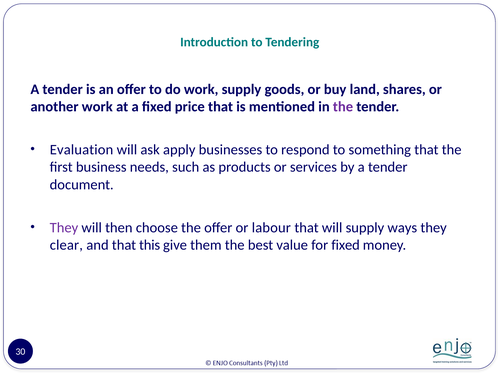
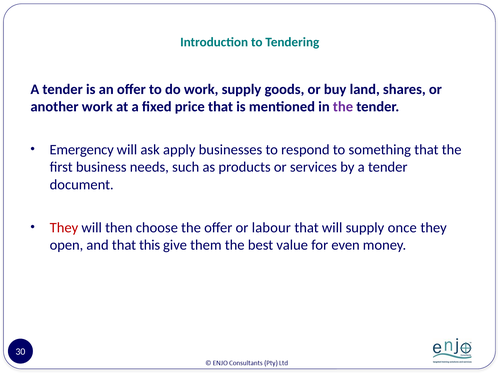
Evaluation: Evaluation -> Emergency (82, 150)
They colour: purple -> red (64, 228)
ways: ways -> once (402, 228)
clear: clear -> open (66, 245)
for fixed: fixed -> even (346, 245)
